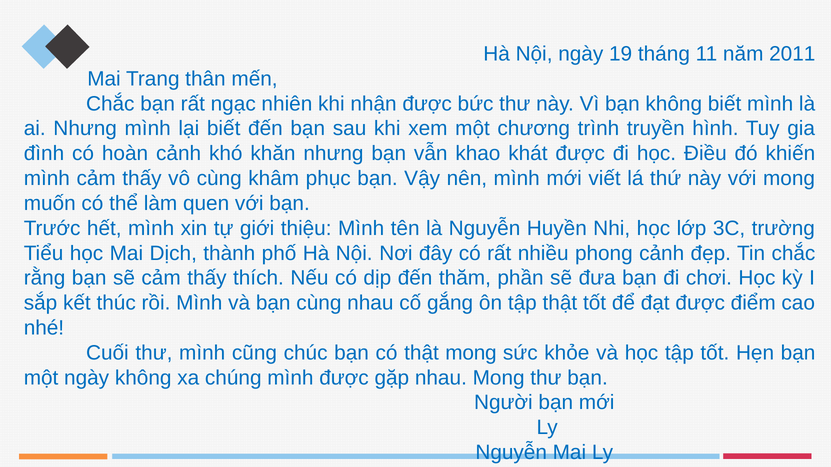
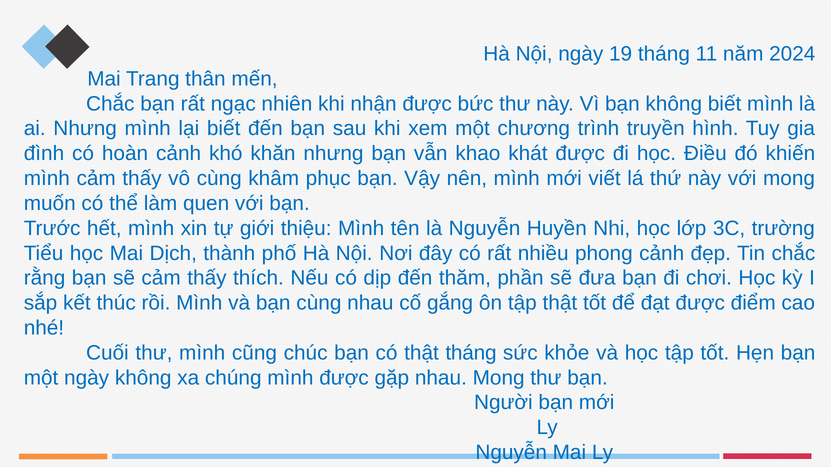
2011: 2011 -> 2024 (792, 54)
thật mong: mong -> tháng (471, 353)
